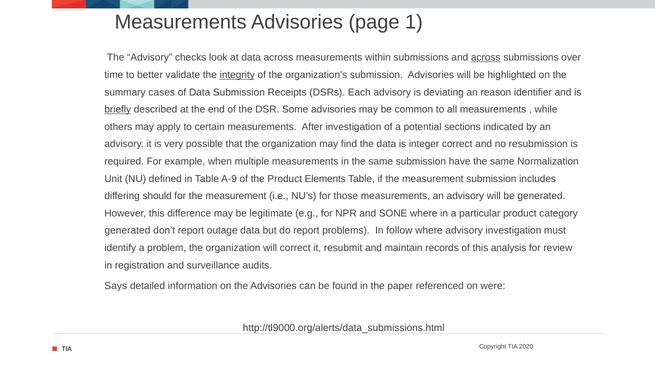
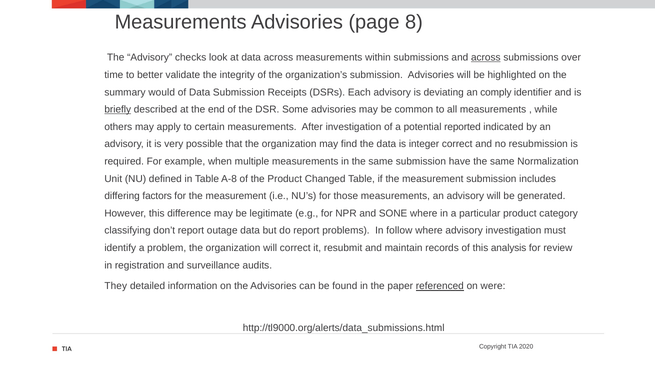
1: 1 -> 8 (414, 22)
integrity underline: present -> none (237, 75)
cases: cases -> would (162, 92)
reason: reason -> comply (496, 92)
sections: sections -> reported (462, 127)
A-9: A-9 -> A-8 (229, 178)
Elements: Elements -> Changed (325, 178)
should: should -> factors (157, 196)
generated: generated -> classifying (127, 230)
Says: Says -> They (116, 286)
referenced underline: none -> present (440, 286)
